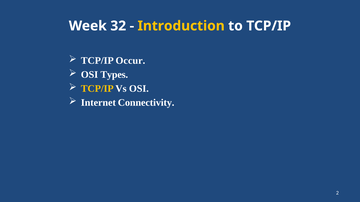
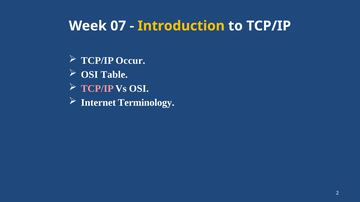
32: 32 -> 07 (118, 26)
Types: Types -> Table (114, 75)
TCP/IP colour: yellow -> pink (97, 89)
Connectivity: Connectivity -> Terminology (146, 103)
